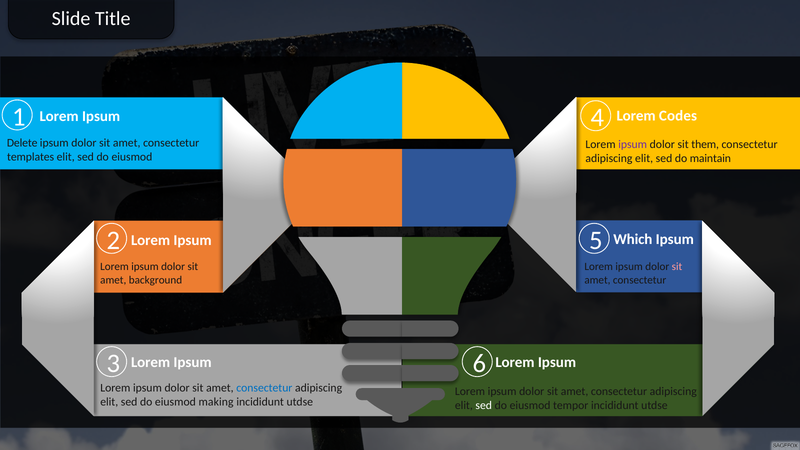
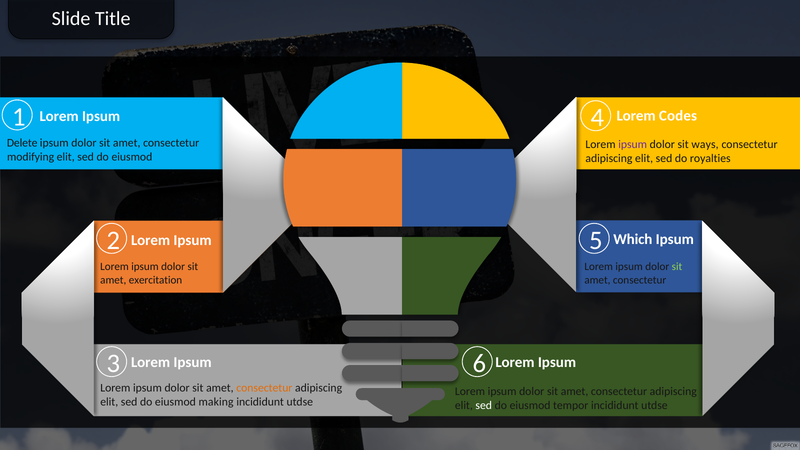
them: them -> ways (705, 144)
templates: templates -> modifying (31, 157)
maintain: maintain -> royalties (710, 158)
sit colour: pink -> light green (677, 267)
background: background -> exercitation (155, 280)
consectetur colour: blue -> orange (264, 388)
